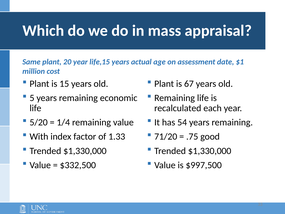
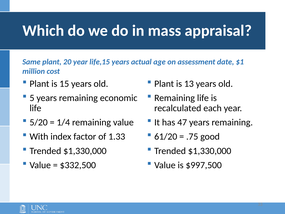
67: 67 -> 13 (189, 84)
54: 54 -> 47 (182, 122)
71/20: 71/20 -> 61/20 (166, 136)
